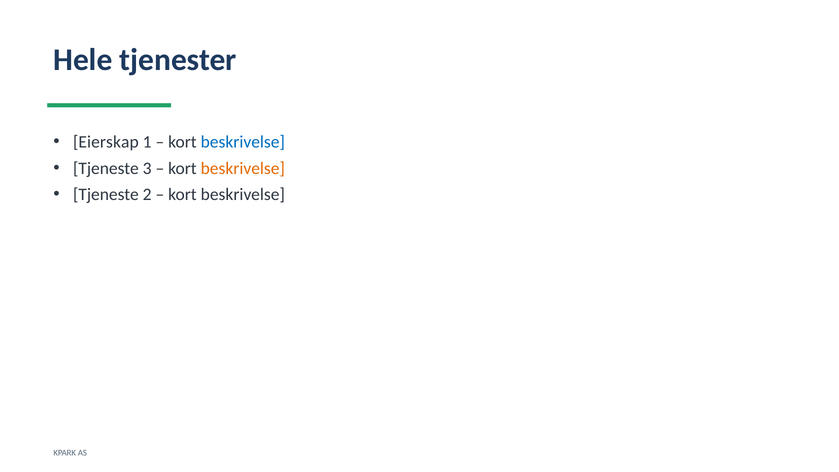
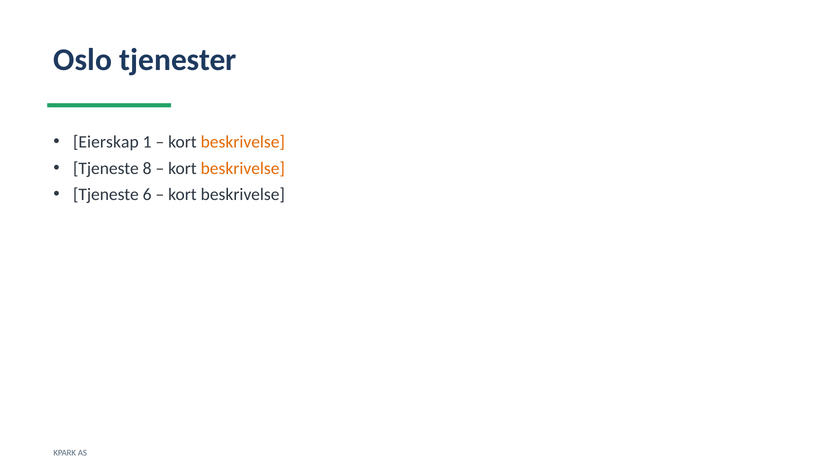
Hele: Hele -> Oslo (83, 60)
beskrivelse colour: blue -> orange (243, 142)
3: 3 -> 8 (147, 168)
2: 2 -> 6 (147, 195)
